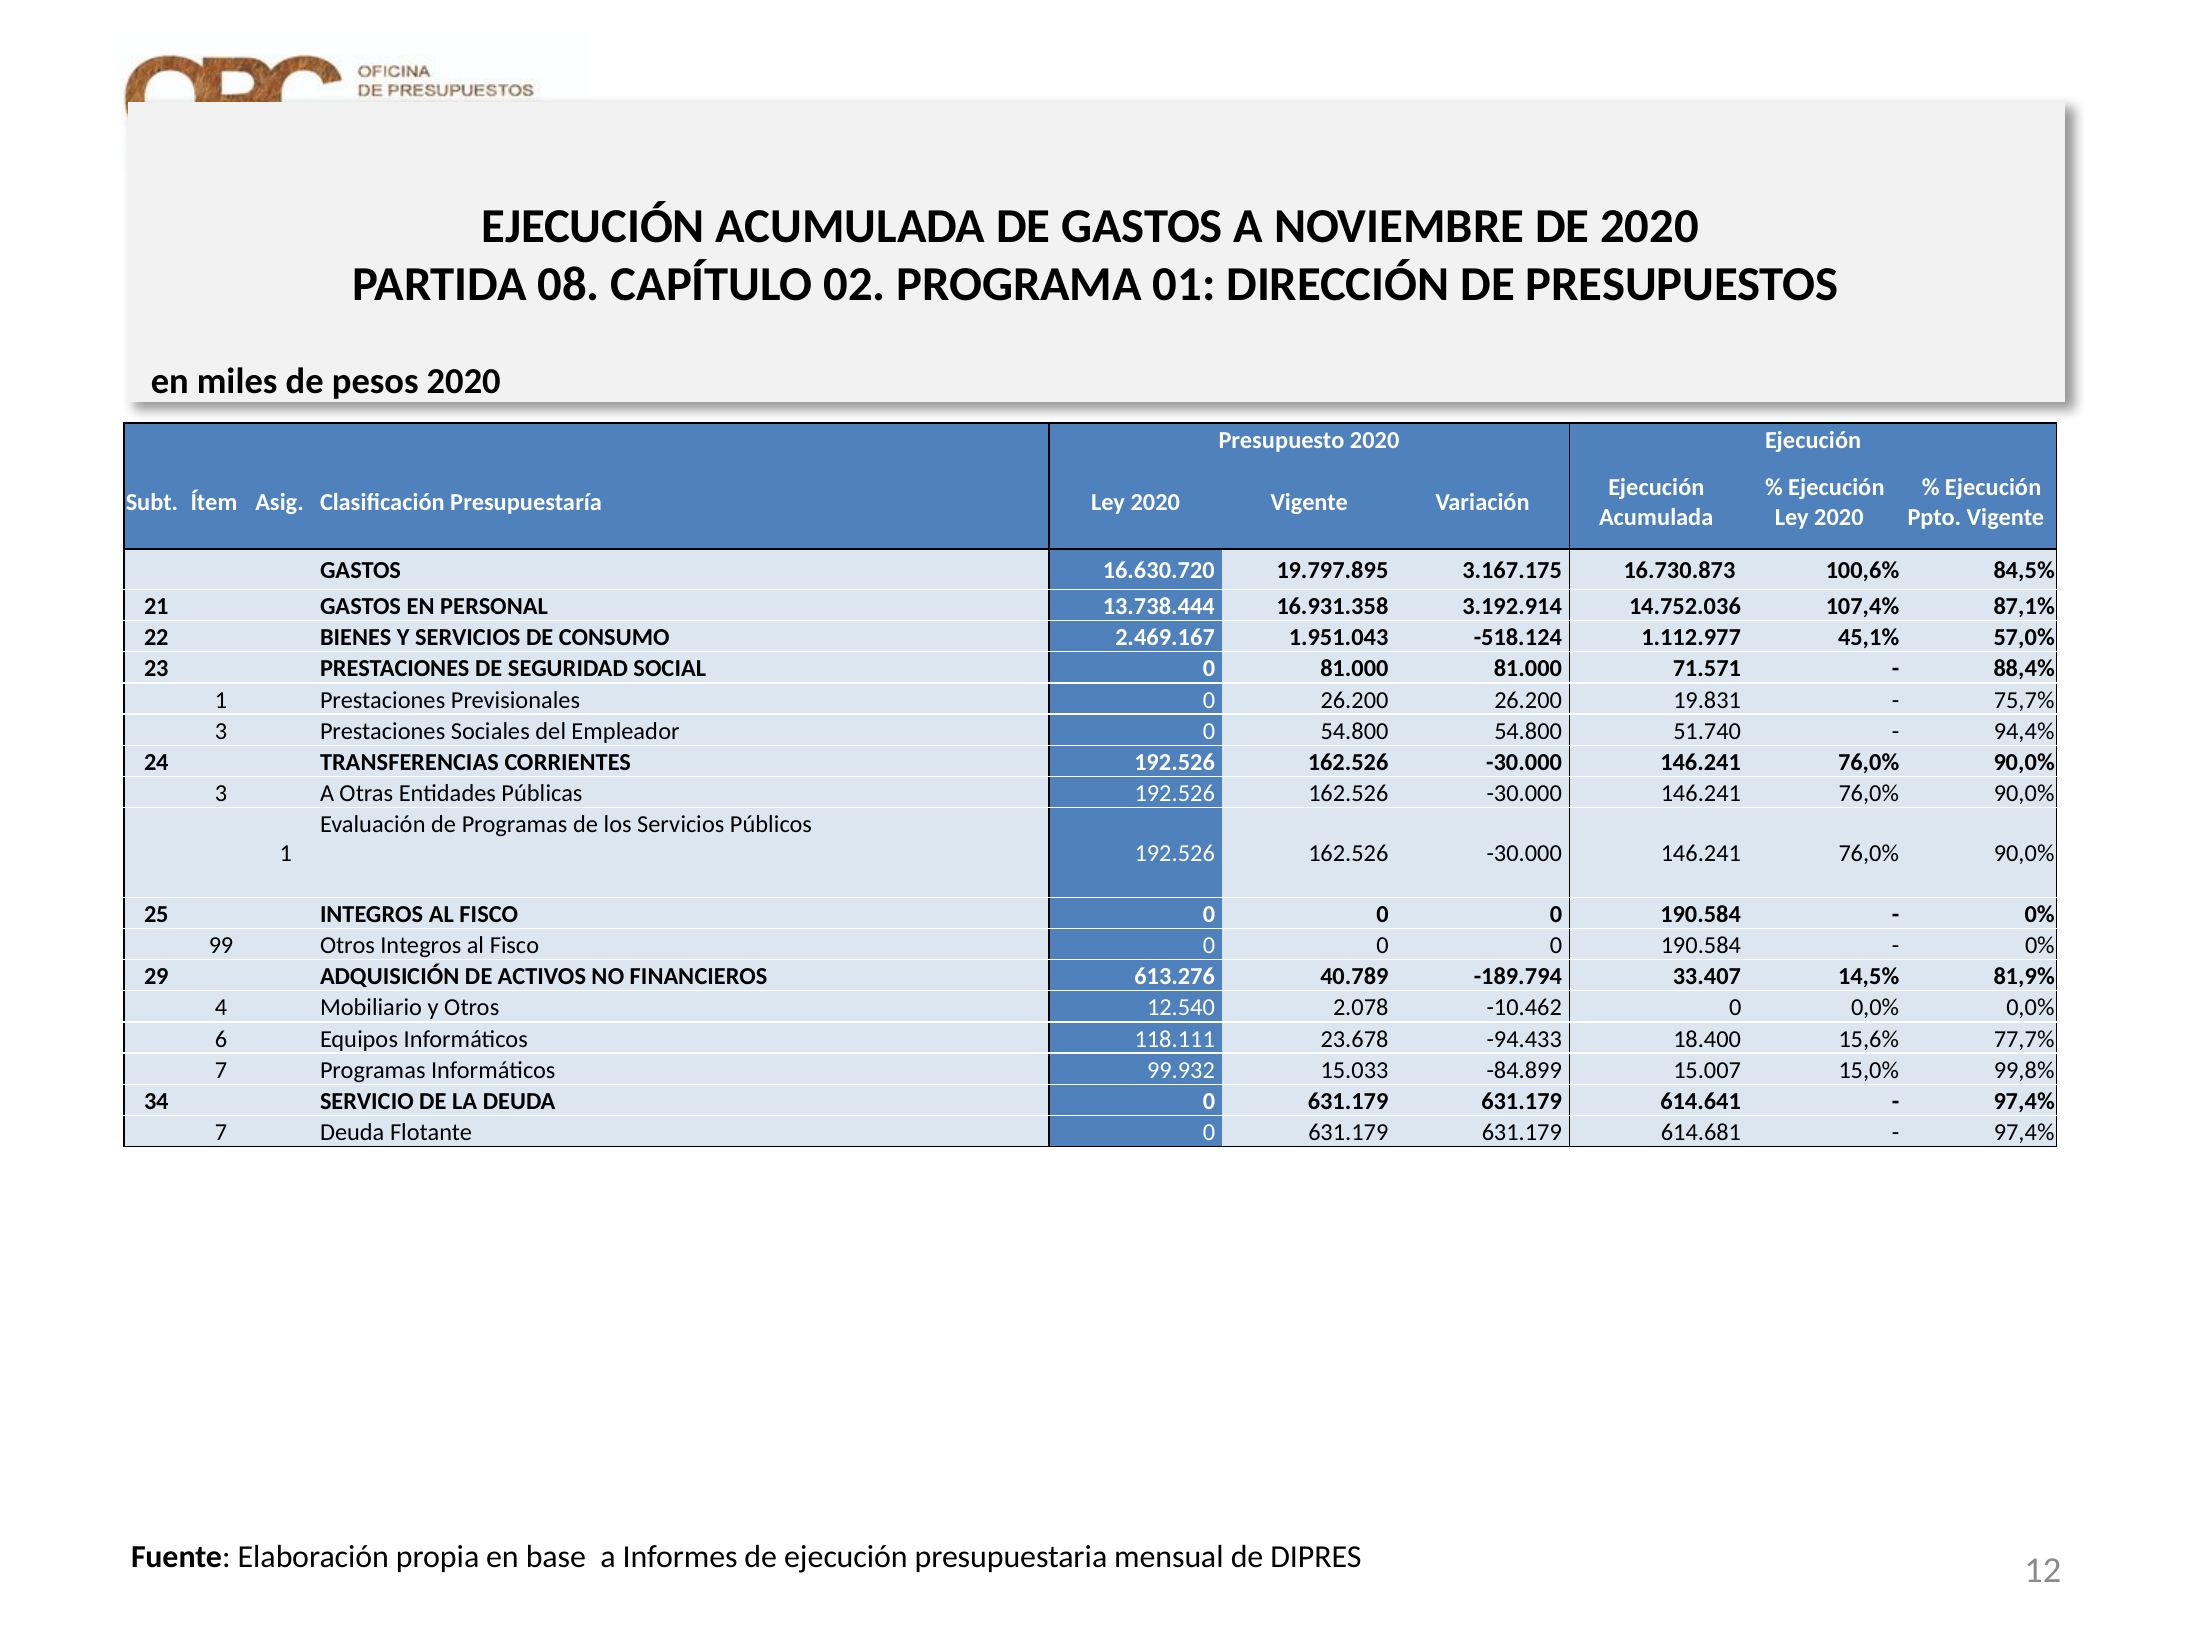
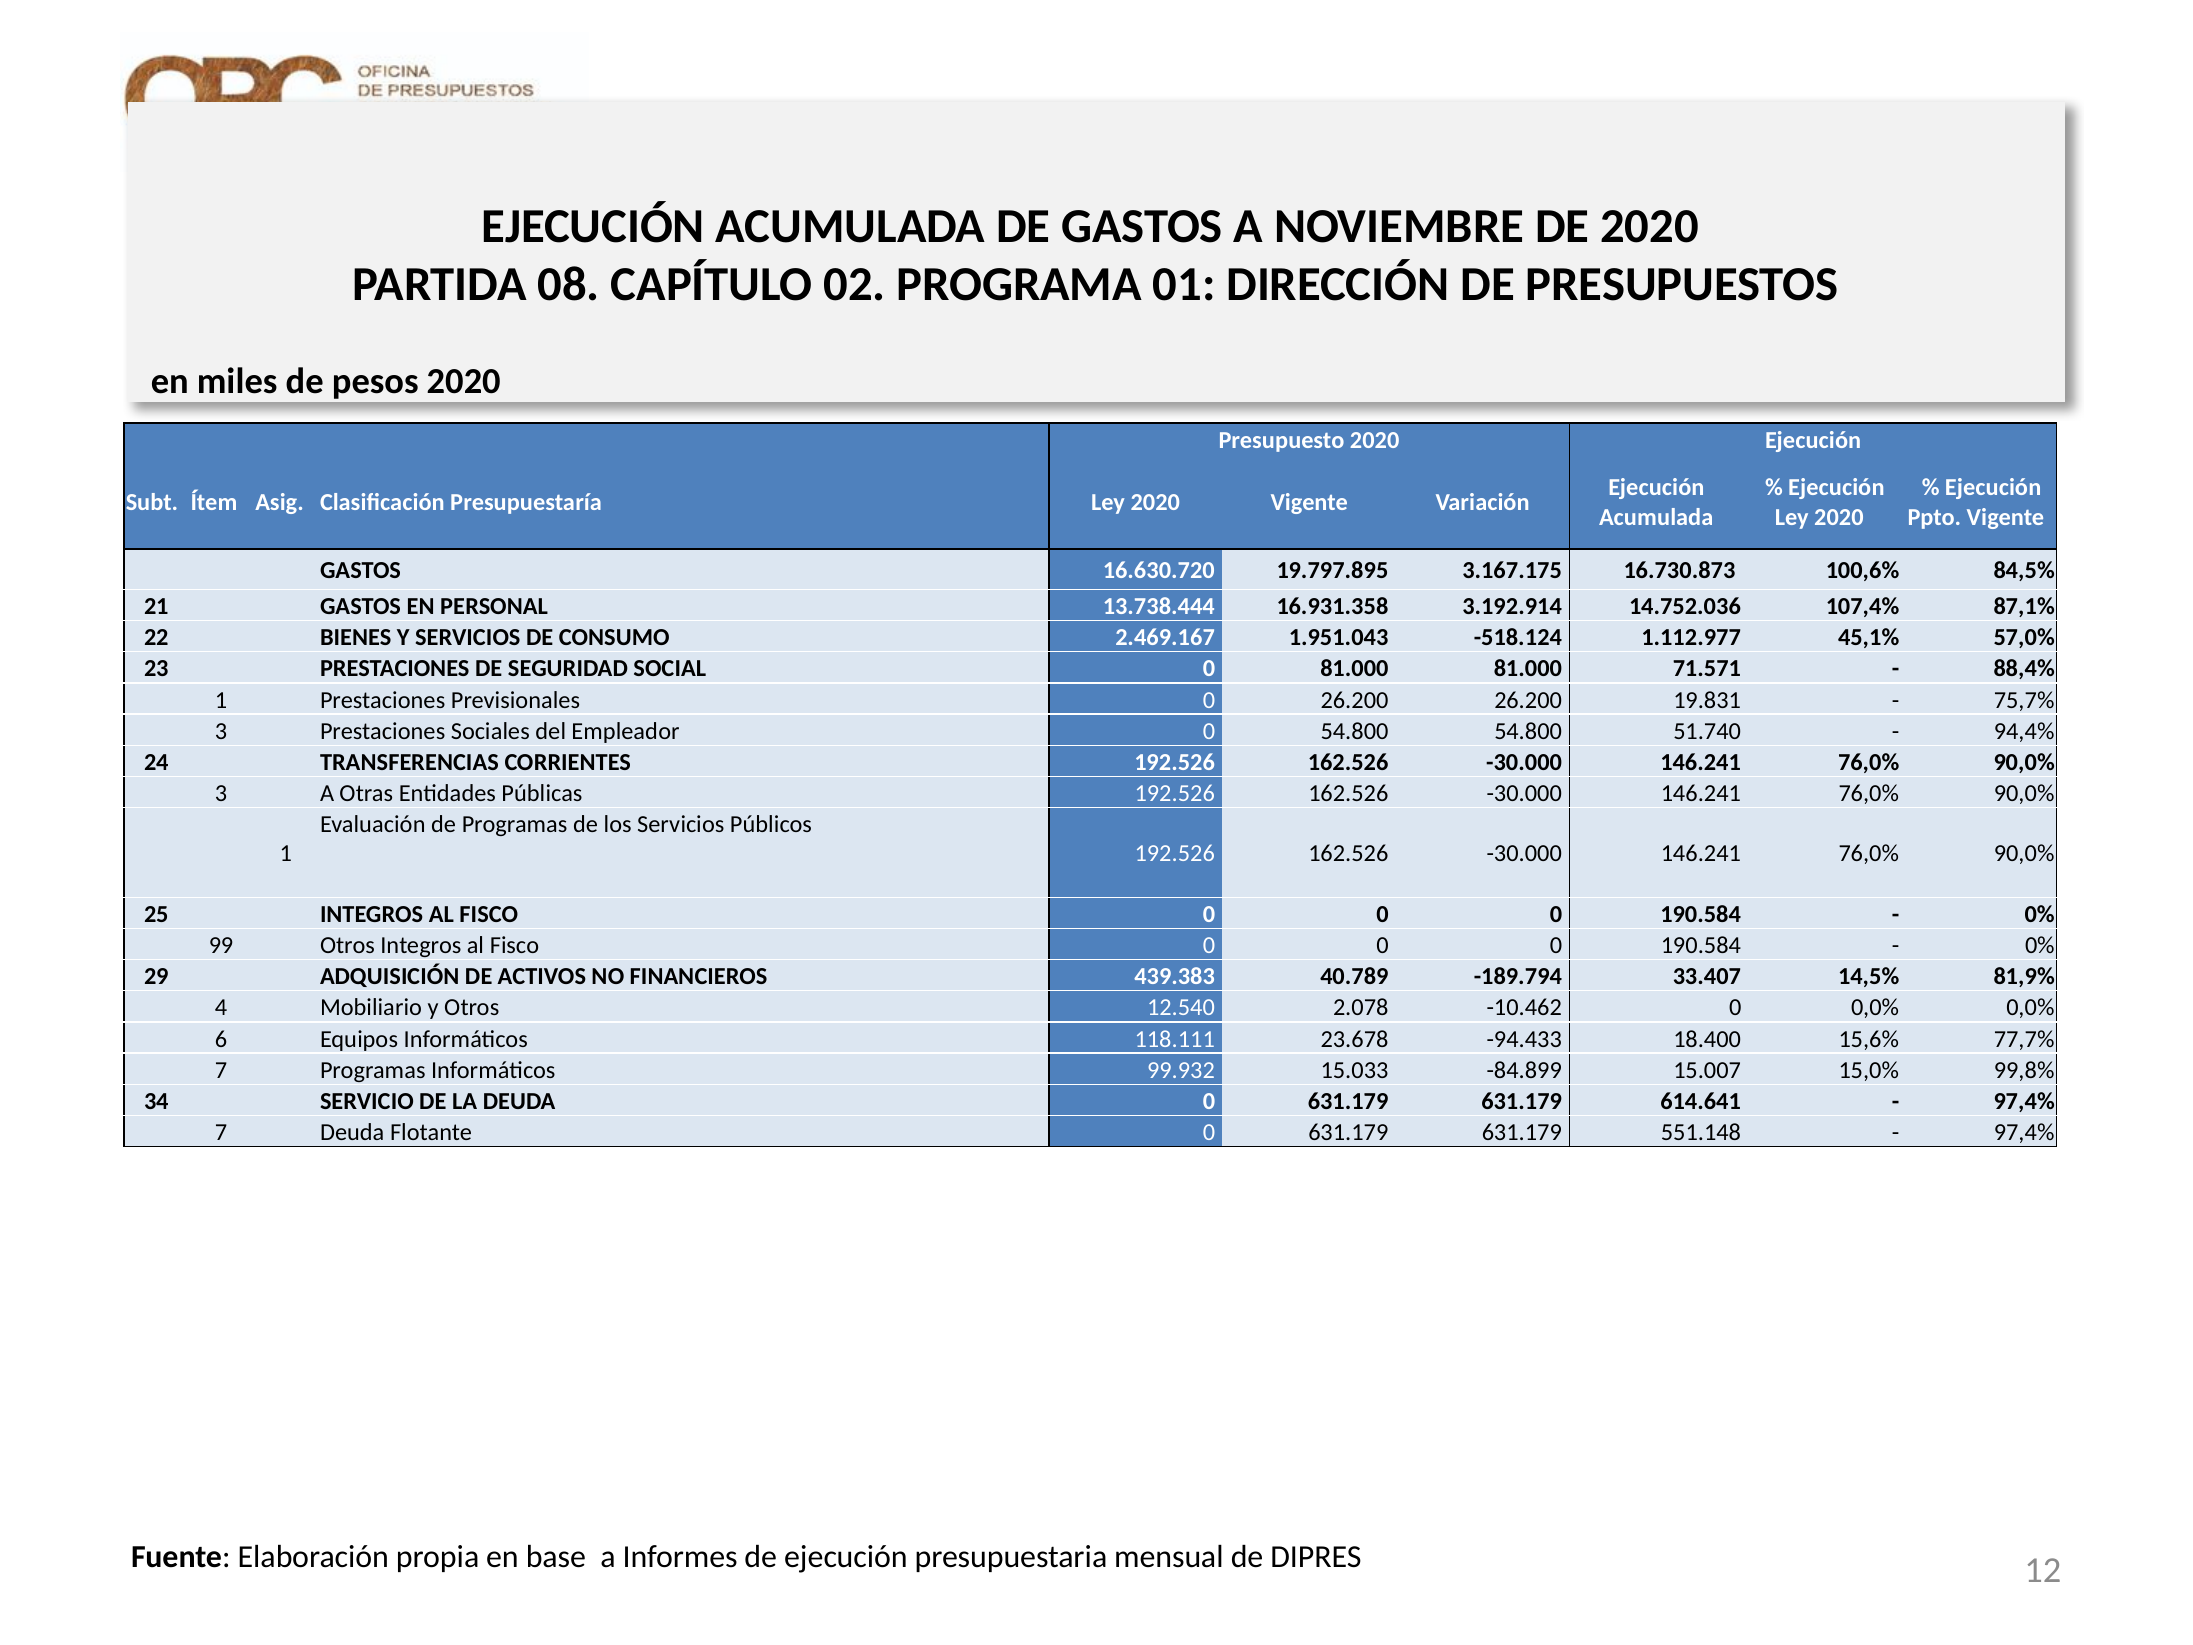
613.276: 613.276 -> 439.383 (1175, 977)
614.681: 614.681 -> 551.148 (1701, 1132)
